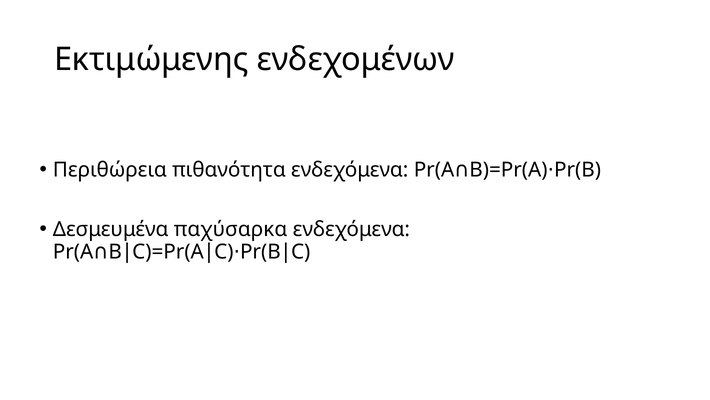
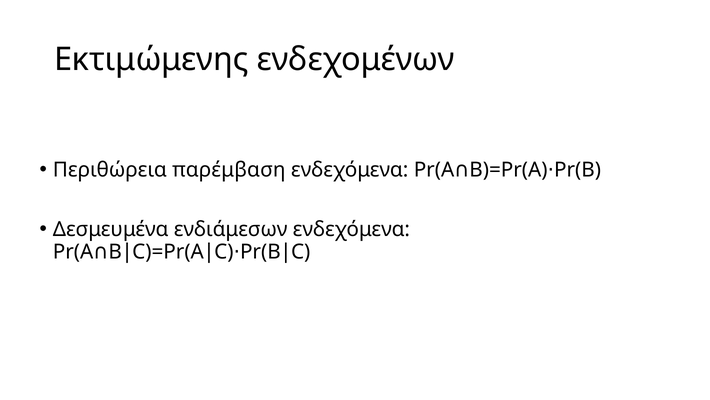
πιθανότητα: πιθανότητα -> παρέμβαση (229, 169)
παχύσαρκα: παχύσαρκα -> ενδιάμεσων (231, 229)
